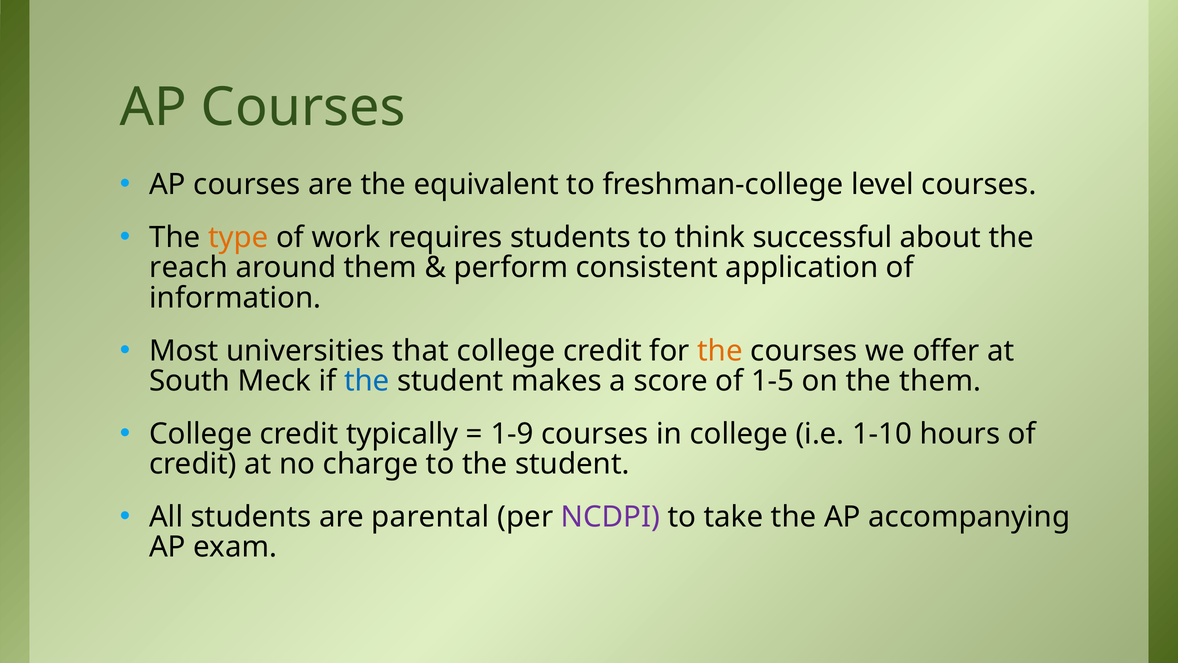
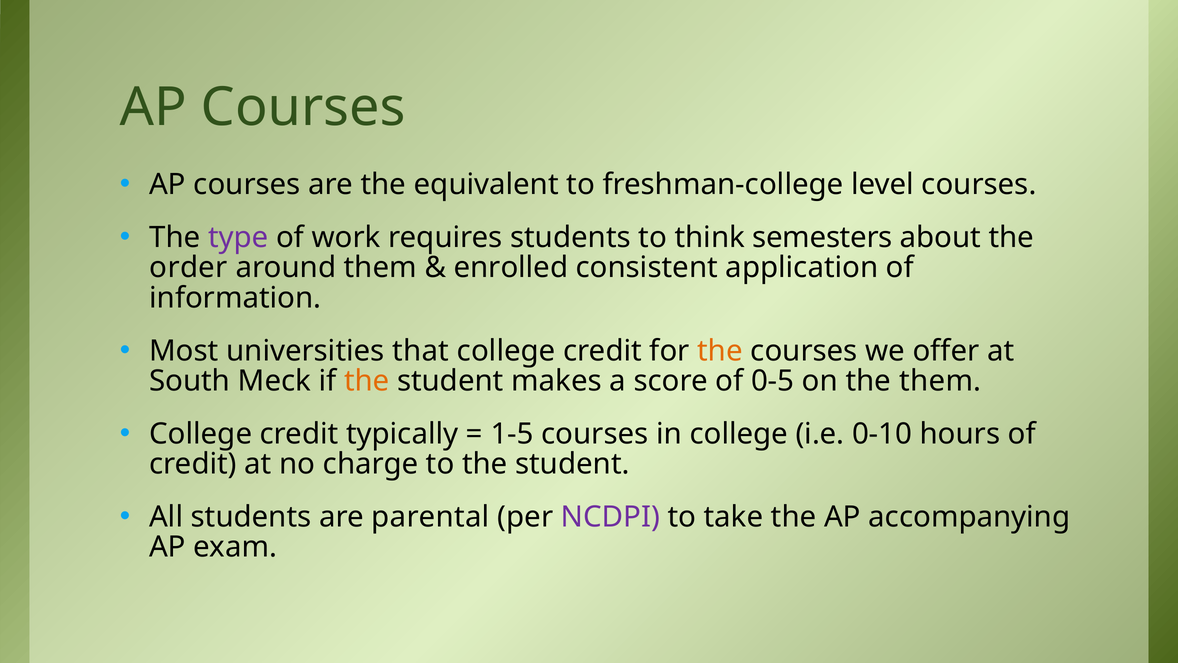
type colour: orange -> purple (238, 238)
successful: successful -> semesters (822, 238)
reach: reach -> order (189, 268)
perform: perform -> enrolled (511, 268)
the colour: blue -> orange (367, 381)
1-5: 1-5 -> 0-5 (773, 381)
1-9: 1-9 -> 1-5 (512, 434)
1-10: 1-10 -> 0-10 (882, 434)
